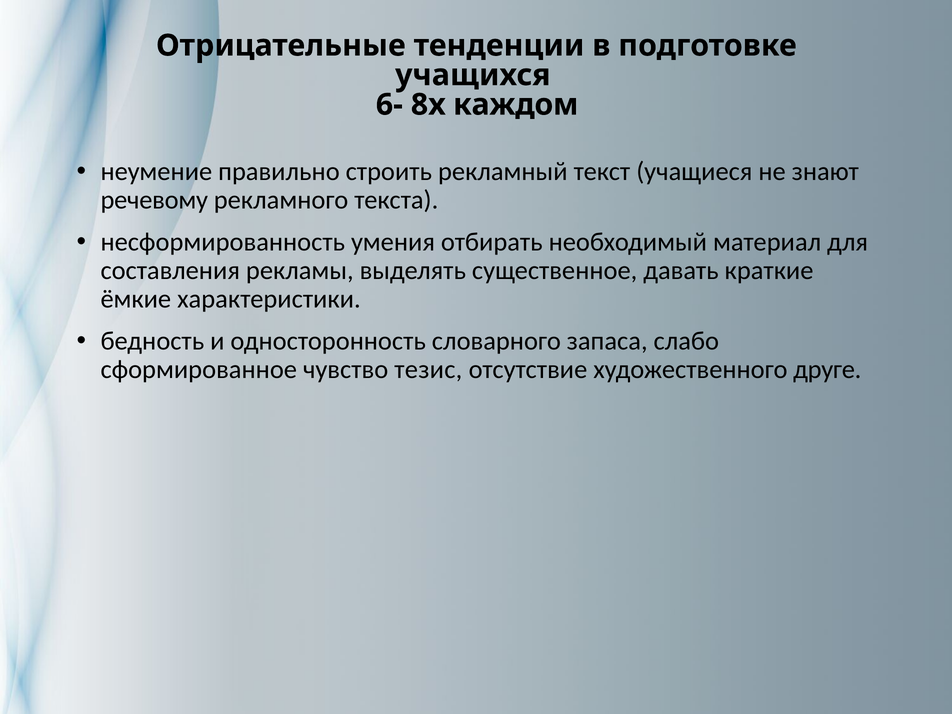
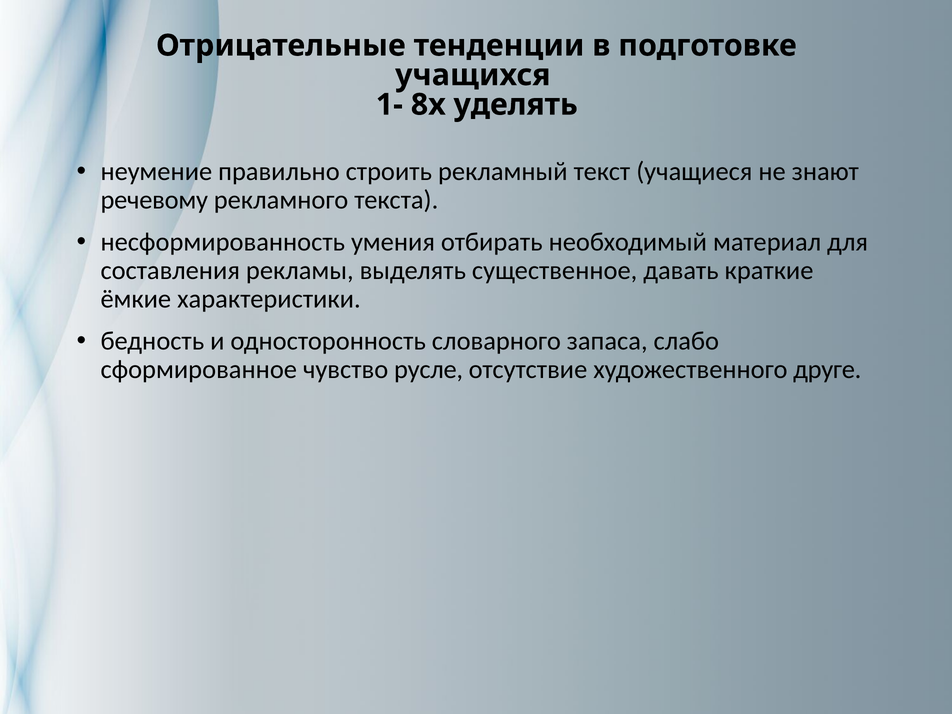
6-: 6- -> 1- (389, 105)
каждом: каждом -> уделять (516, 105)
тезис: тезис -> русле (429, 370)
